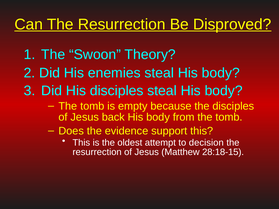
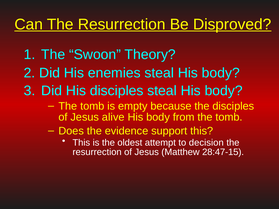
back: back -> alive (113, 117)
28:18-15: 28:18-15 -> 28:47-15 (223, 152)
